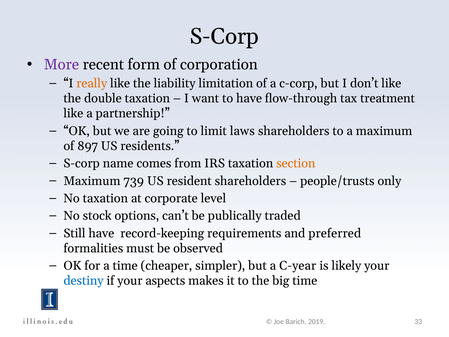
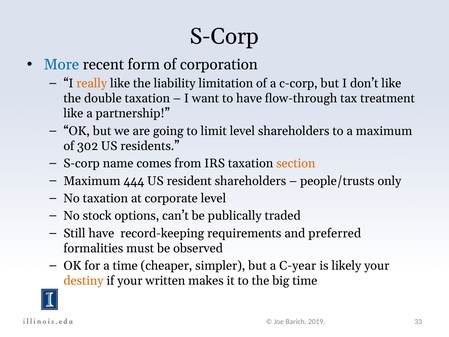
More colour: purple -> blue (61, 65)
limit laws: laws -> level (242, 131)
897: 897 -> 302 (88, 146)
739: 739 -> 444 (134, 181)
destiny colour: blue -> orange (83, 281)
aspects: aspects -> written (165, 281)
